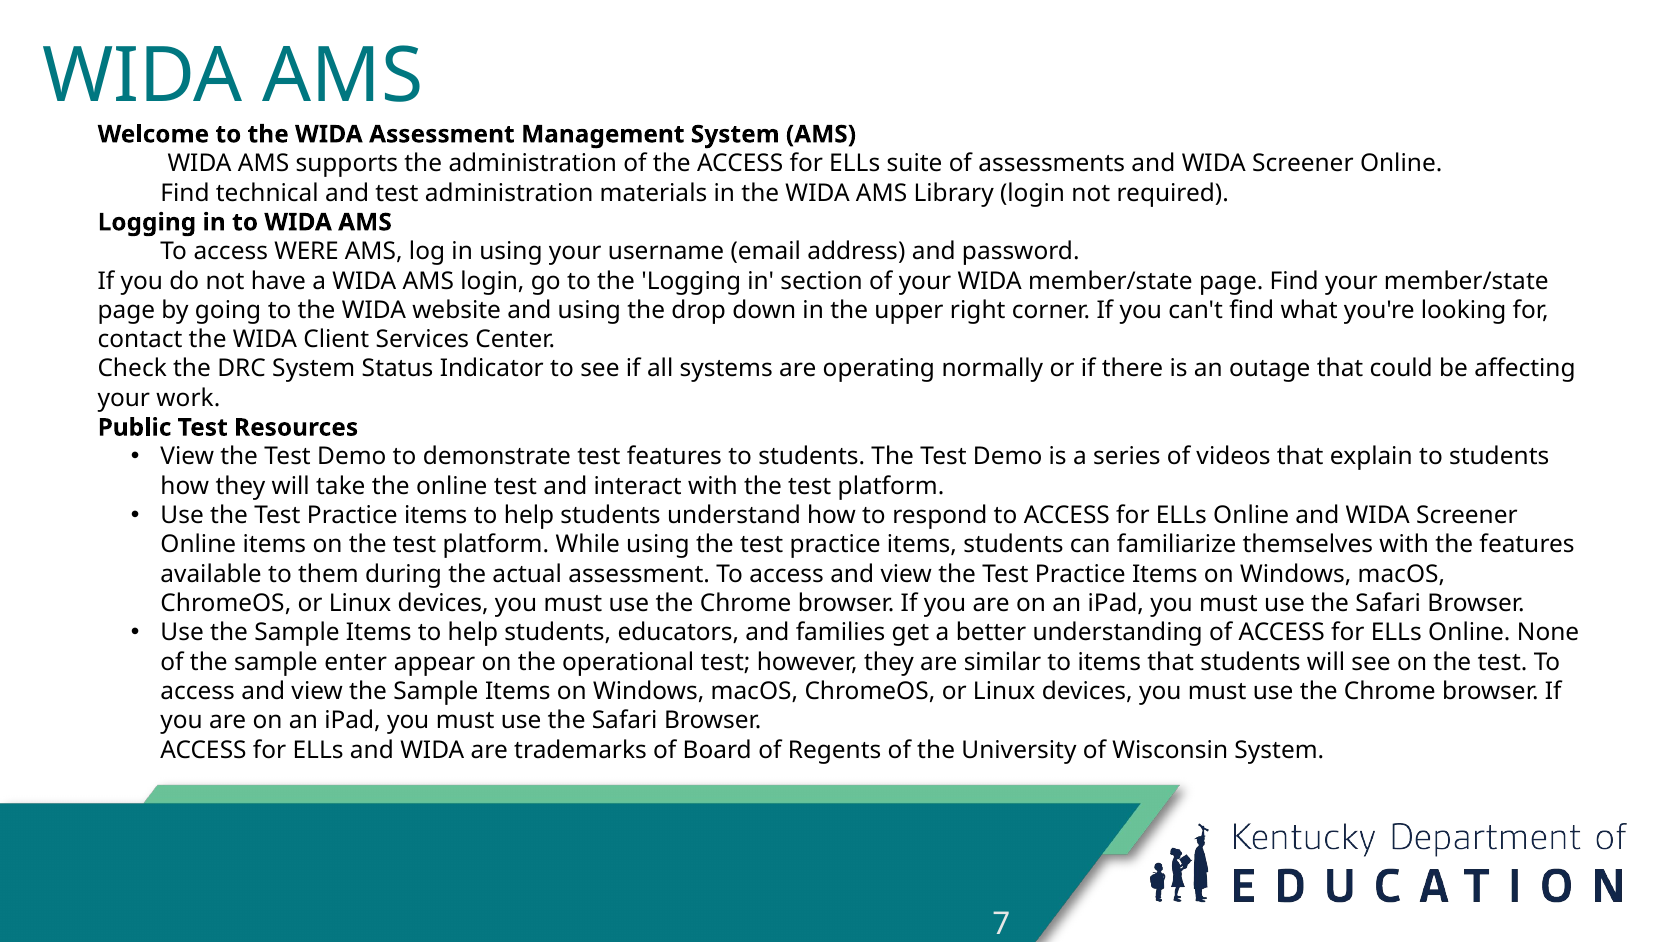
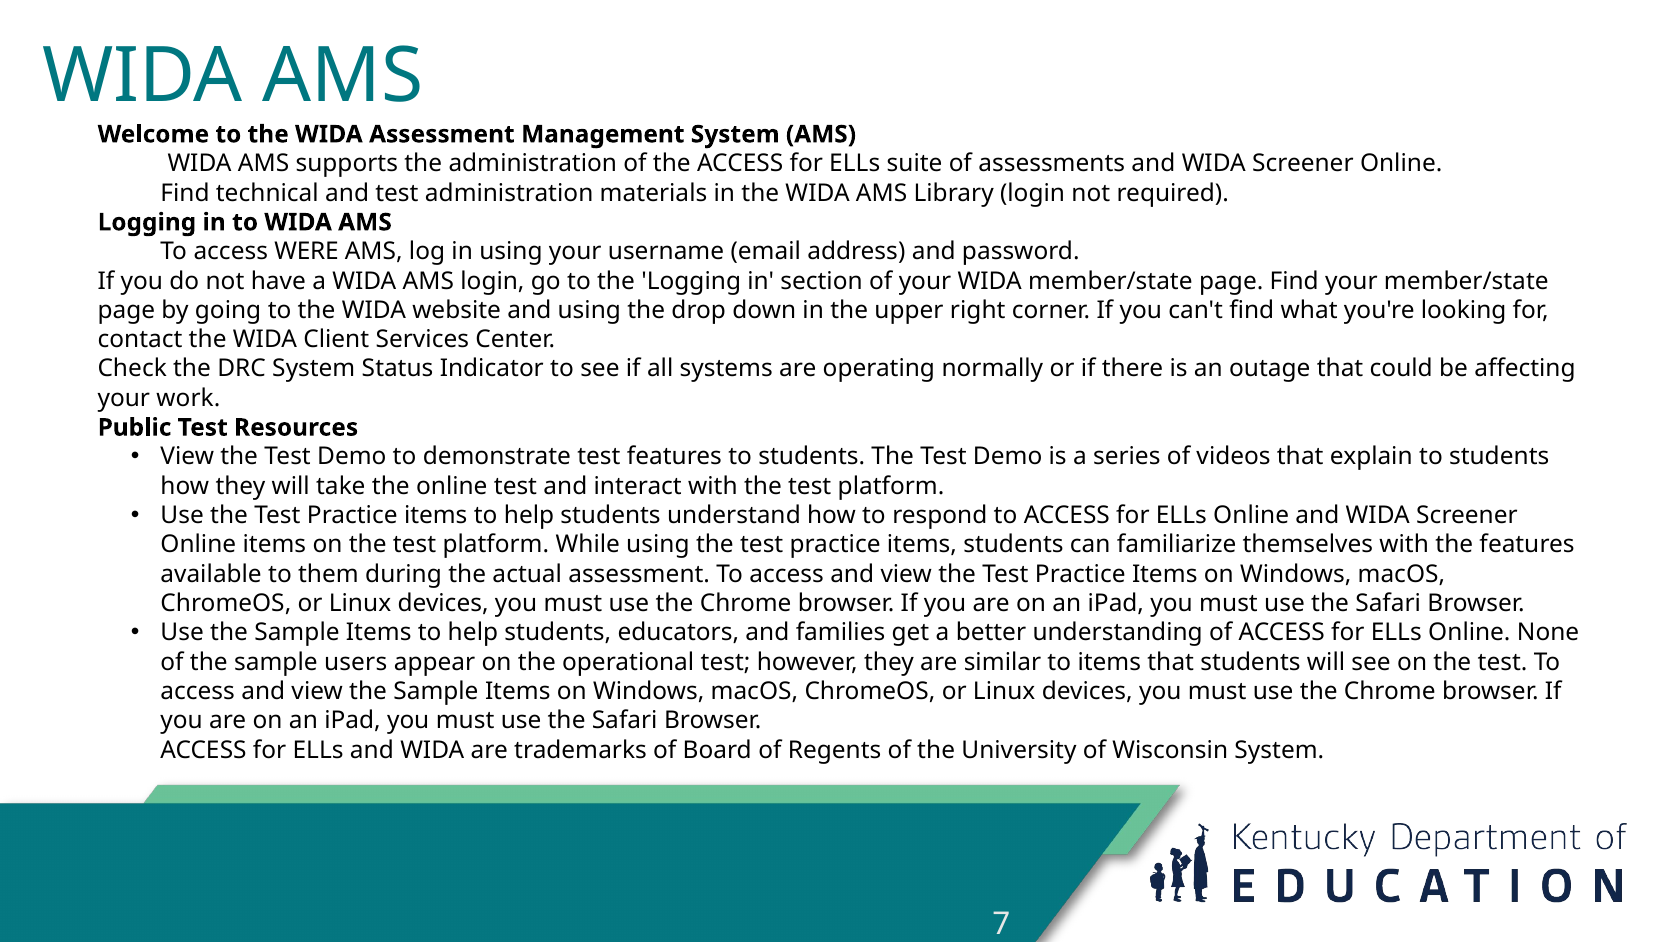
enter: enter -> users (356, 662)
